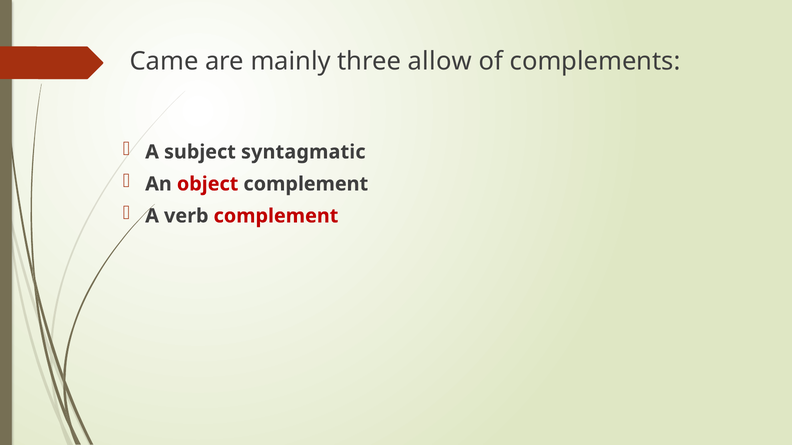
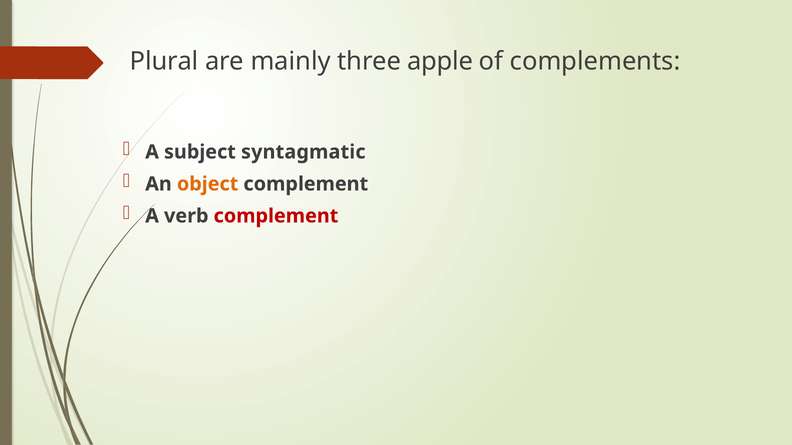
Came: Came -> Plural (164, 61)
allow: allow -> apple (440, 61)
object colour: red -> orange (208, 184)
